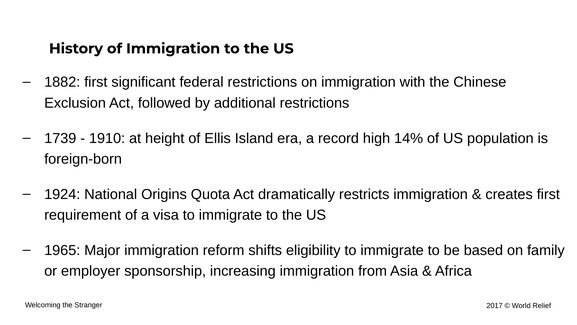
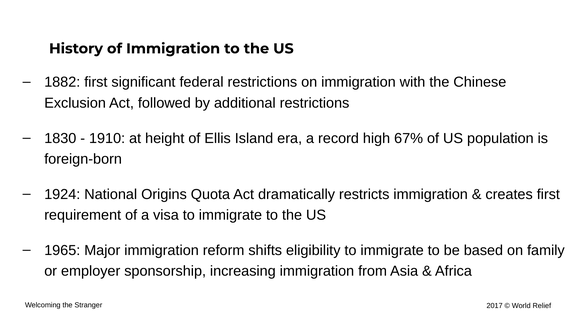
1739: 1739 -> 1830 (60, 138)
14%: 14% -> 67% (409, 138)
